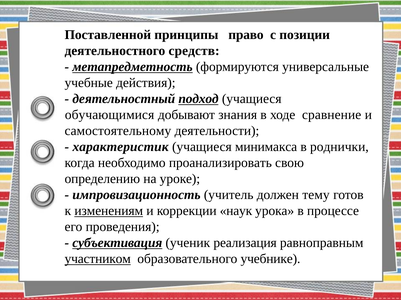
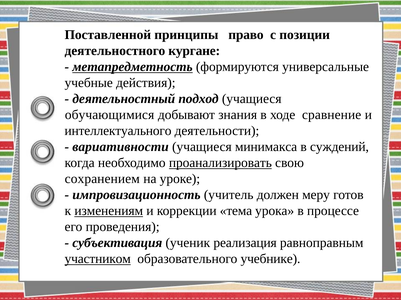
средств: средств -> кургане (194, 51)
подход underline: present -> none (199, 99)
самостоятельному: самостоятельному -> интеллектуального (118, 131)
характеристик: характеристик -> вариативности (121, 147)
роднички: роднички -> суждений (339, 147)
проанализировать underline: none -> present (220, 163)
определению: определению -> сохранением (102, 179)
тему: тему -> меру (316, 195)
наук: наук -> тема (236, 211)
субъективация underline: present -> none (117, 243)
